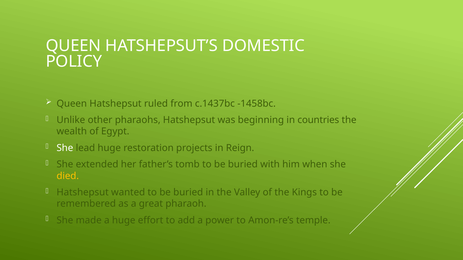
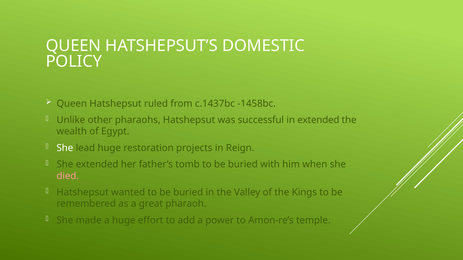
beginning: beginning -> successful (261, 120)
in countries: countries -> extended (318, 120)
died colour: yellow -> pink (68, 176)
